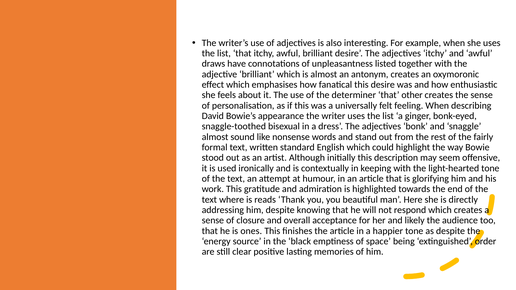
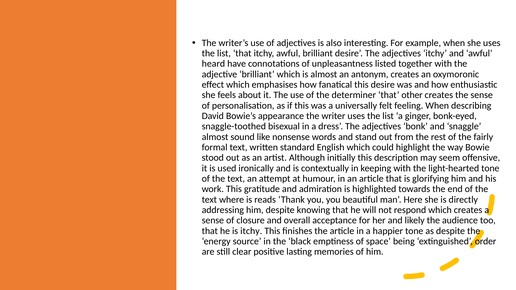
draws: draws -> heard (213, 64)
is ones: ones -> itchy (251, 231)
